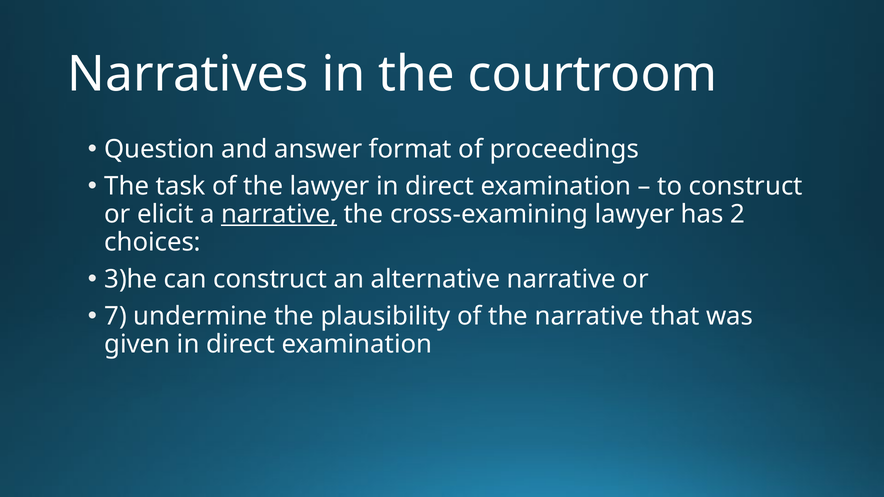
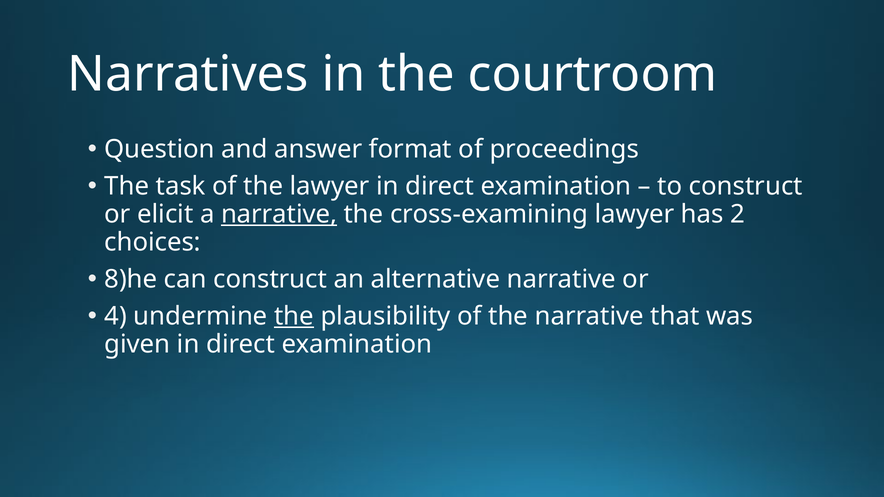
3)he: 3)he -> 8)he (131, 279)
7: 7 -> 4 (116, 316)
the underline: none -> present (294, 316)
